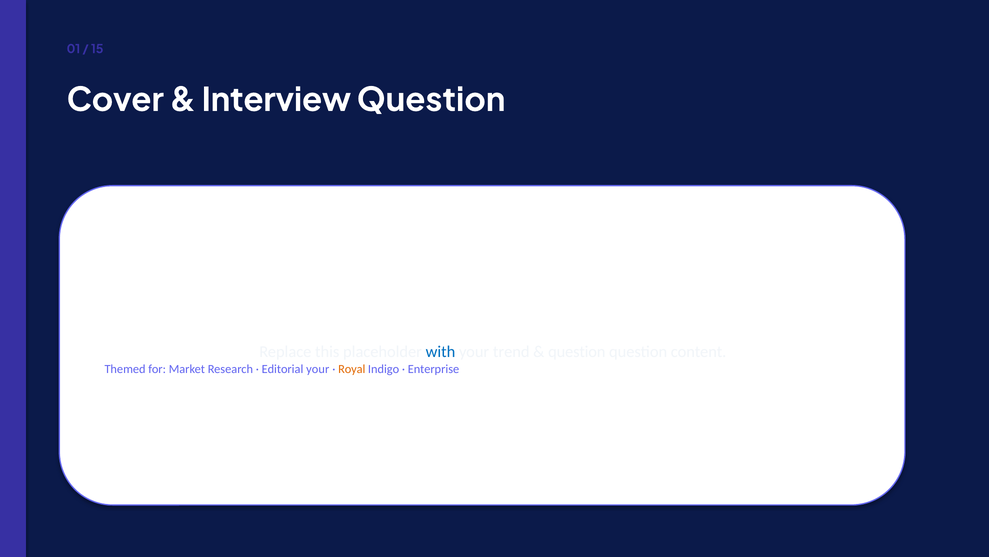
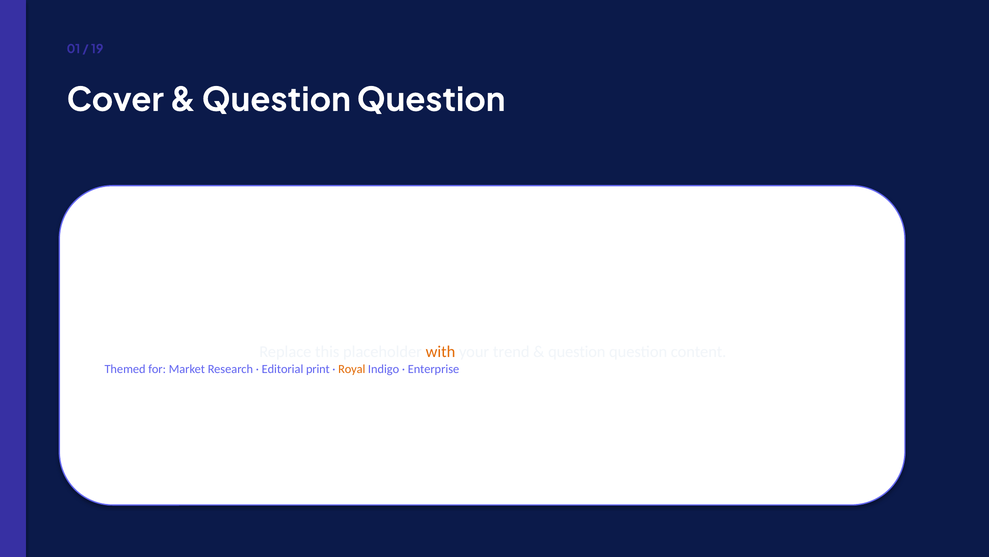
15: 15 -> 19 (97, 49)
Interview: Interview -> Question (276, 100)
with colour: blue -> orange (441, 352)
Editorial your: your -> print (318, 369)
